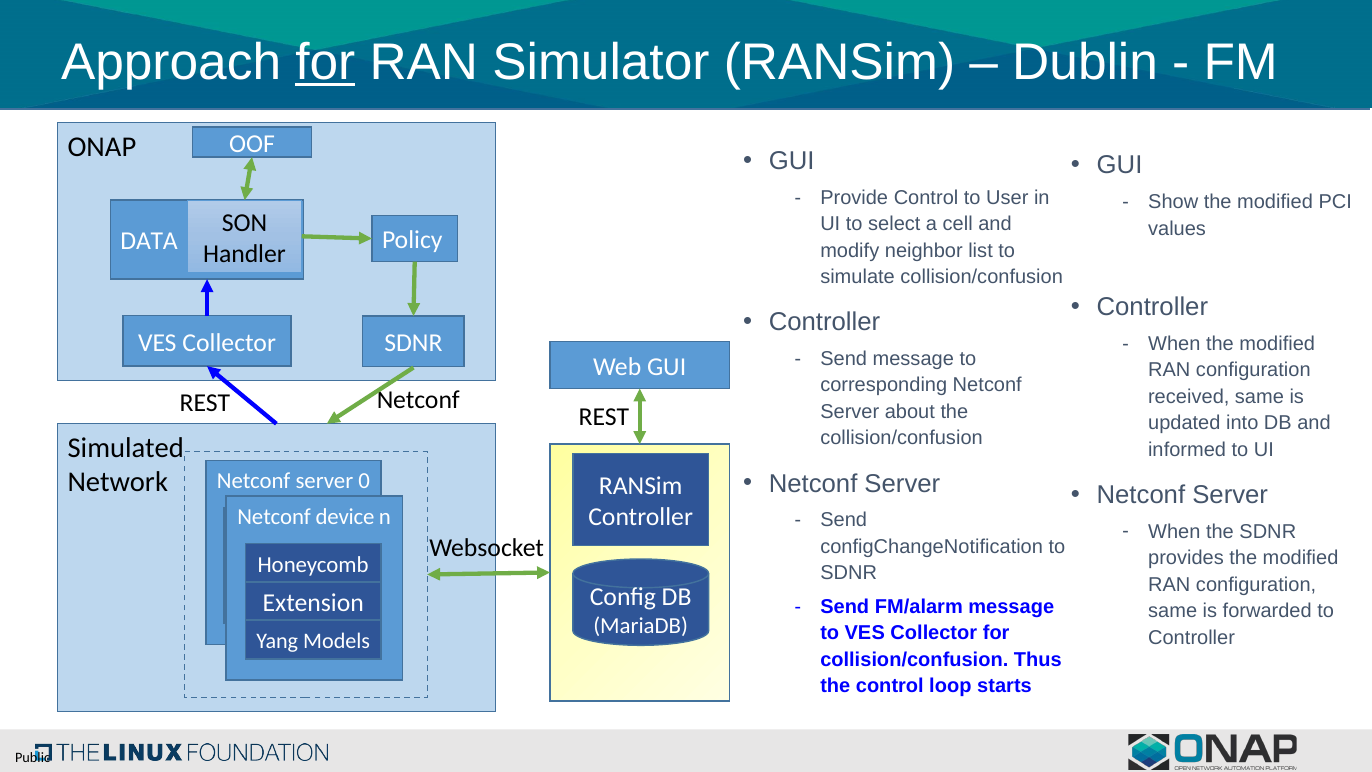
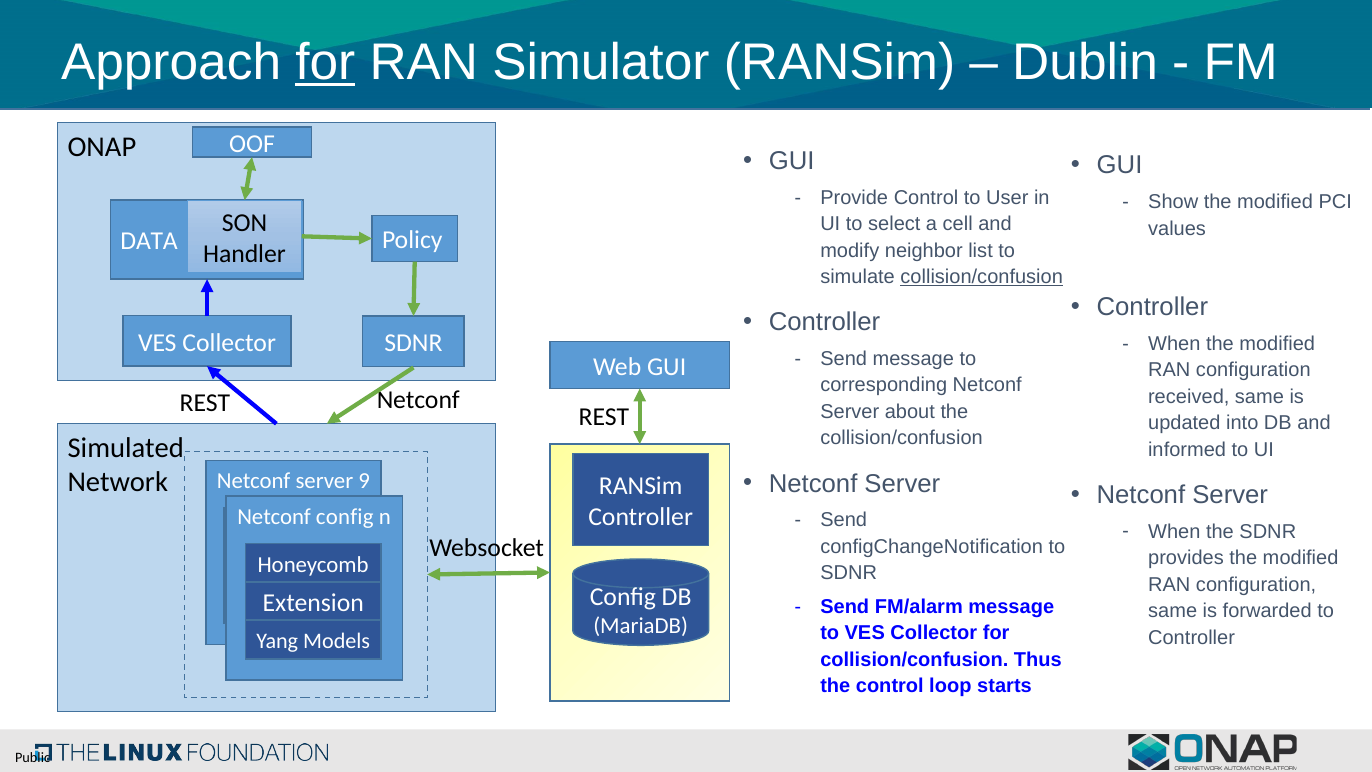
collision/confusion underline: none -> present (982, 277)
0: 0 -> 9 (364, 481)
device: device -> config (345, 516)
